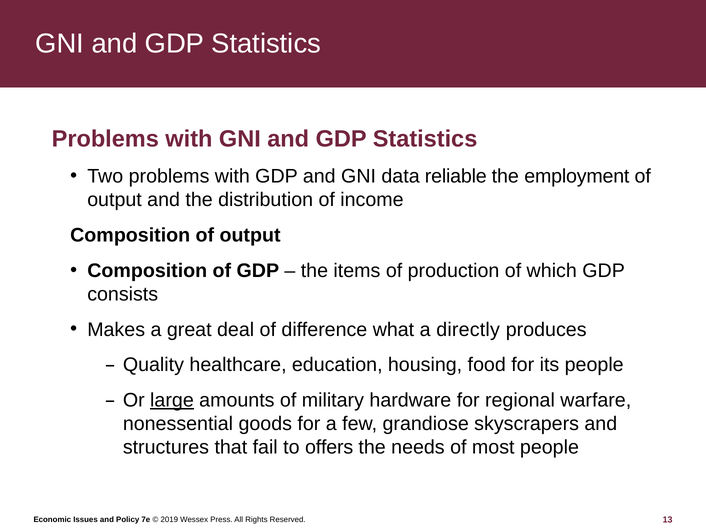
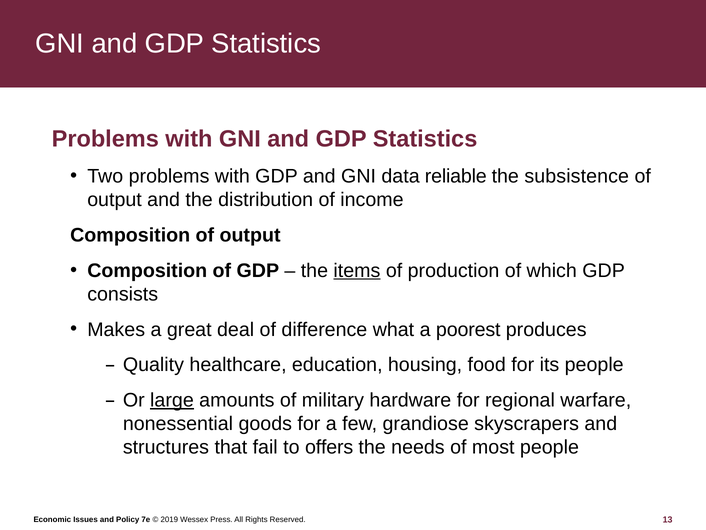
employment: employment -> subsistence (577, 176)
items underline: none -> present (357, 270)
directly: directly -> poorest (468, 329)
